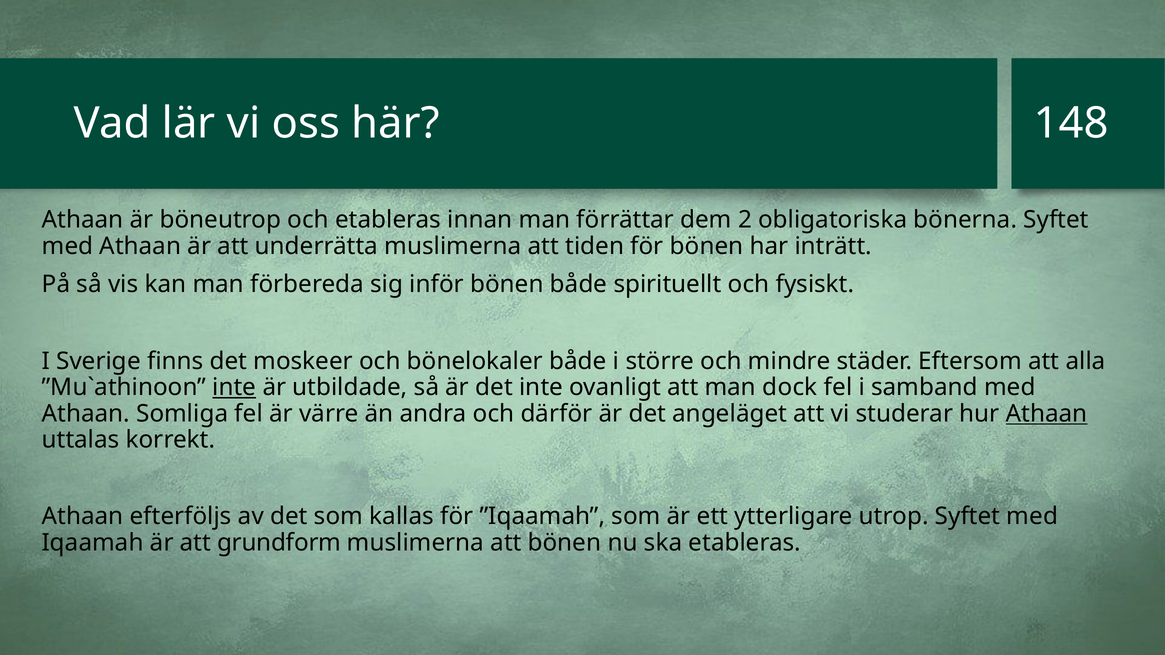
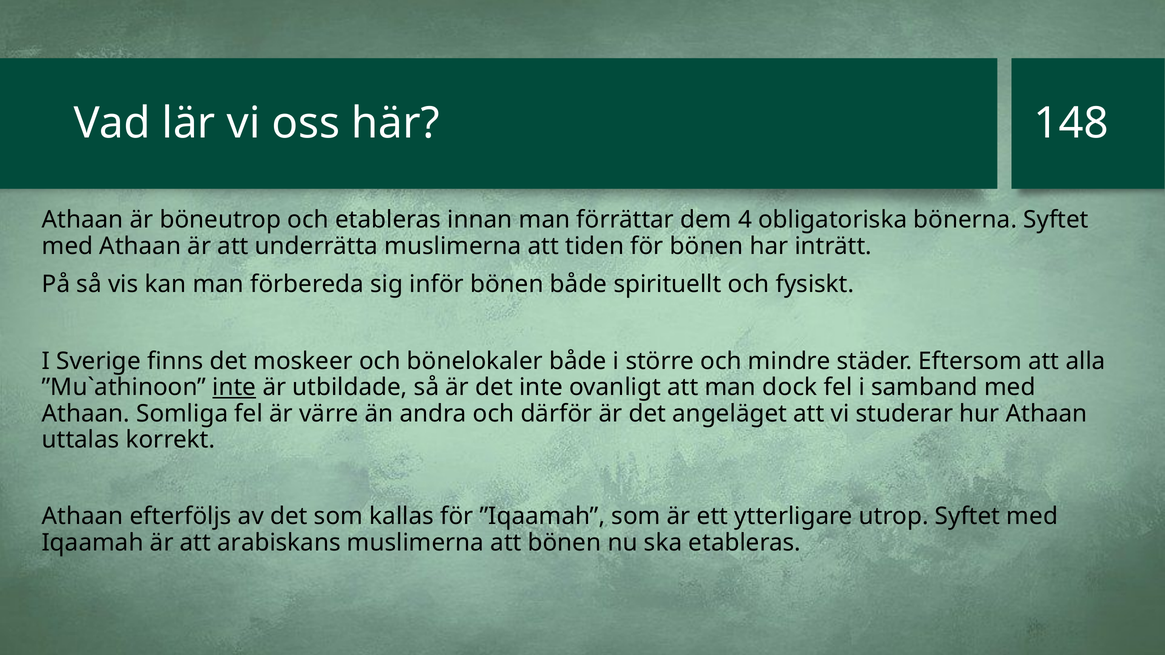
2: 2 -> 4 (745, 220)
Athaan underline: present -> none (1047, 414)
grundform: grundform -> arabiskans (279, 543)
